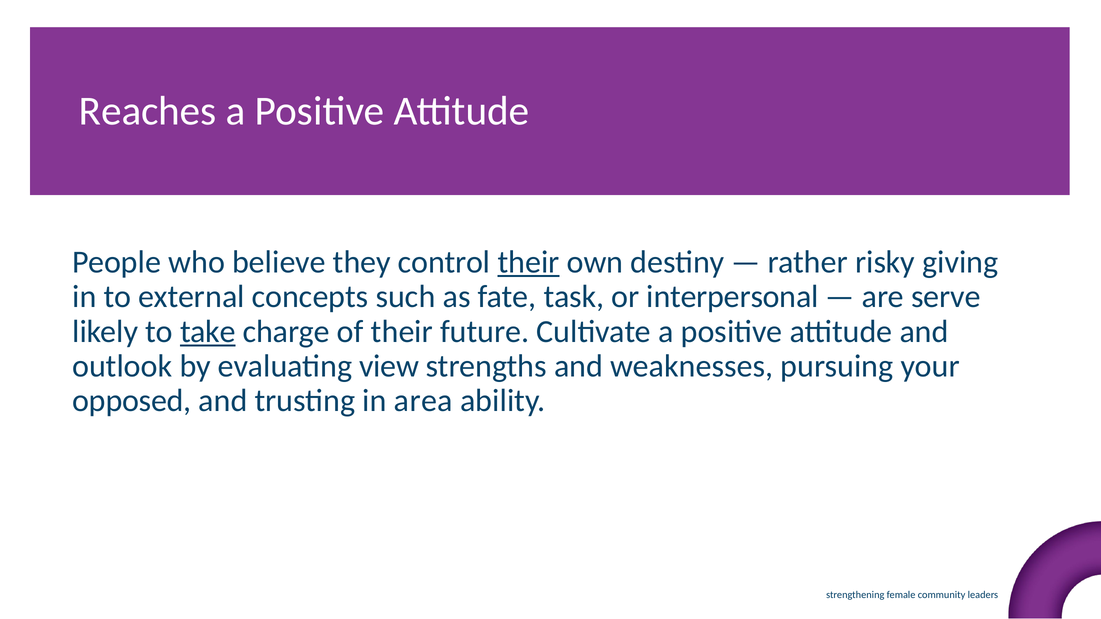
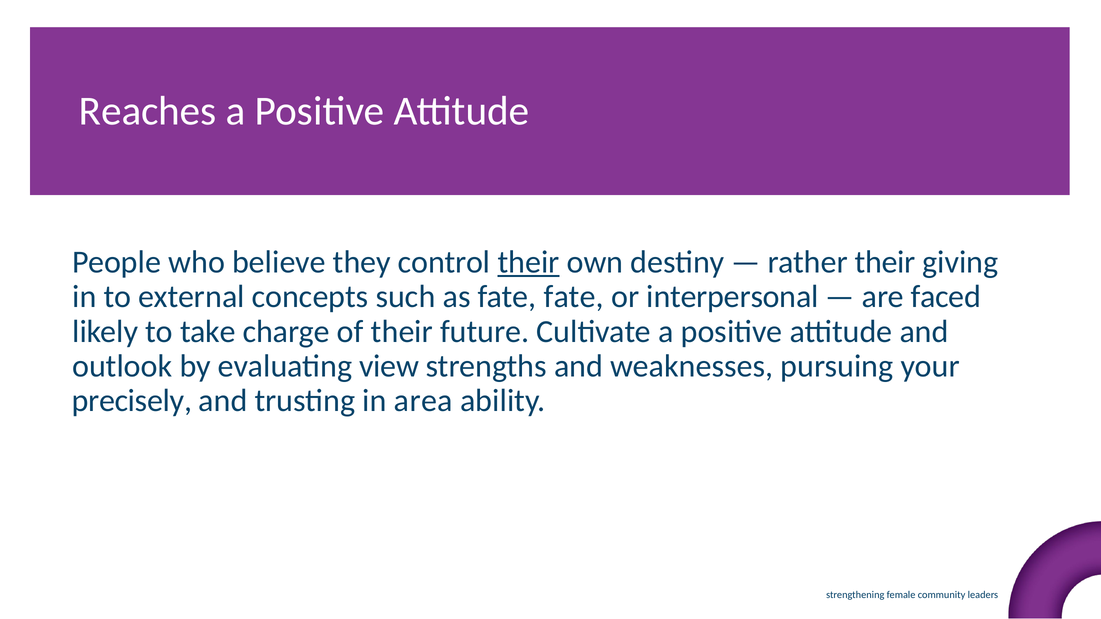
rather risky: risky -> their (885, 262)
fate task: task -> fate (574, 297)
serve: serve -> faced (946, 297)
take underline: present -> none (208, 332)
opposed: opposed -> precisely (132, 401)
